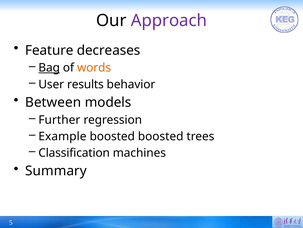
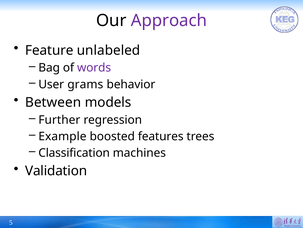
decreases: decreases -> unlabeled (109, 50)
Bag underline: present -> none (49, 68)
words colour: orange -> purple (94, 68)
results: results -> grams (85, 84)
boosted boosted: boosted -> features (161, 136)
Summary: Summary -> Validation (56, 170)
